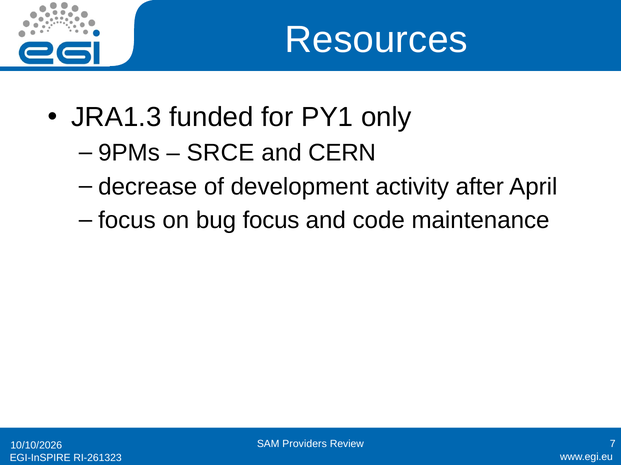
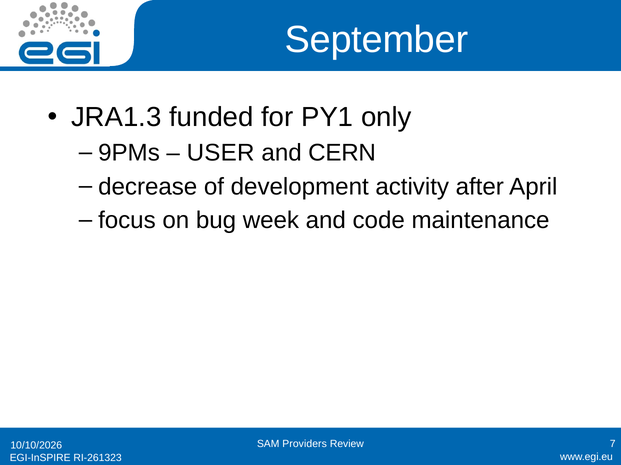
Resources: Resources -> September (377, 40)
SRCE: SRCE -> USER (221, 153)
bug focus: focus -> week (271, 221)
